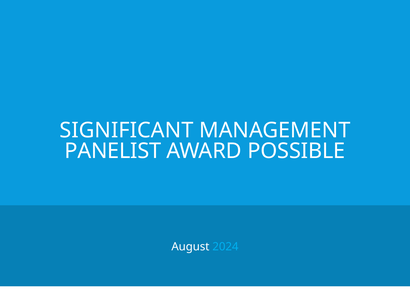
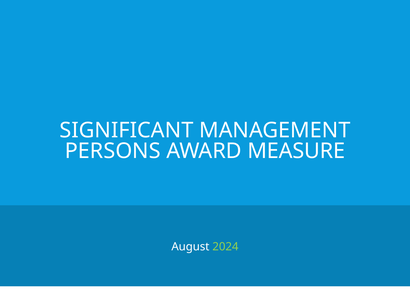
PANELIST: PANELIST -> PERSONS (113, 151)
POSSIBLE: POSSIBLE -> MEASURE (296, 151)
2024 colour: light blue -> light green (225, 246)
